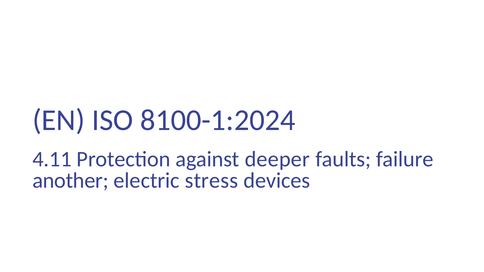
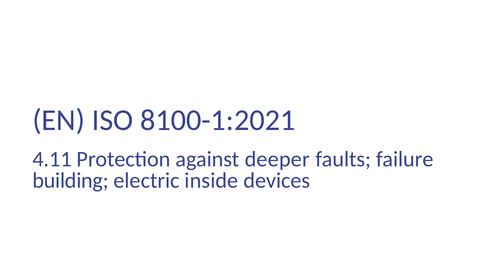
8100-1:2024: 8100-1:2024 -> 8100-1:2021 (218, 120)
another: another -> building (71, 181)
stress: stress -> inside (211, 181)
